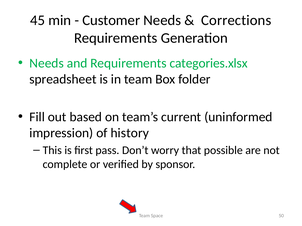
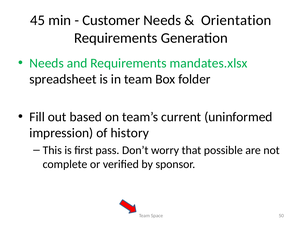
Corrections: Corrections -> Orientation (236, 20)
categories.xlsx: categories.xlsx -> mandates.xlsx (209, 63)
